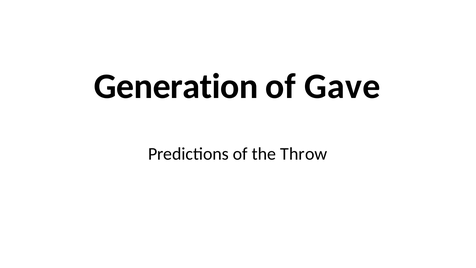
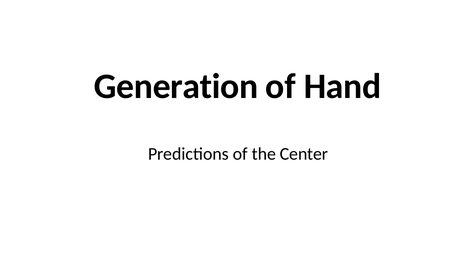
Gave: Gave -> Hand (343, 86)
Throw: Throw -> Center (304, 154)
